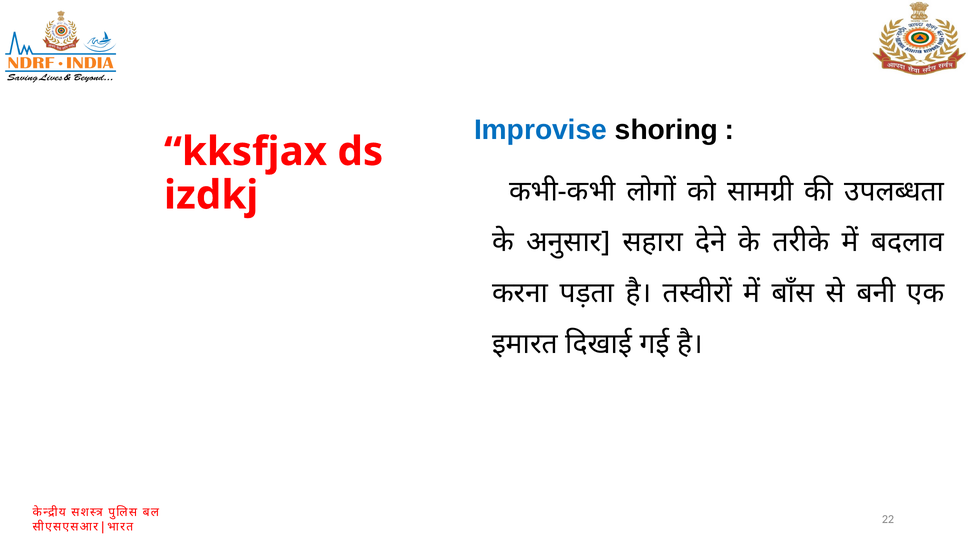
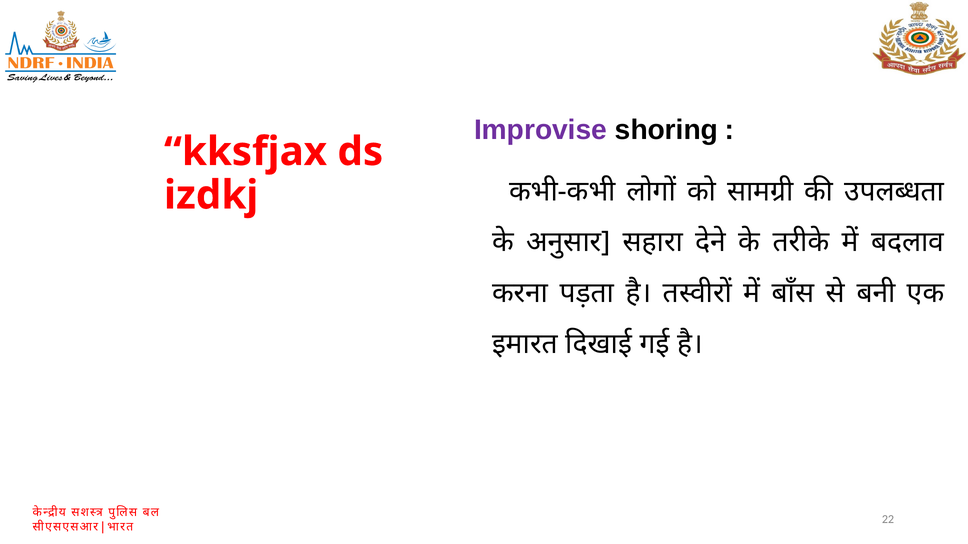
Improvise colour: blue -> purple (541, 130)
